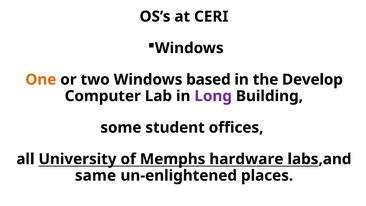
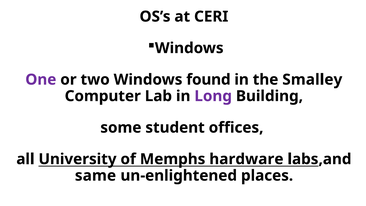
One colour: orange -> purple (41, 80)
based: based -> found (208, 80)
Develop: Develop -> Smalley (312, 80)
